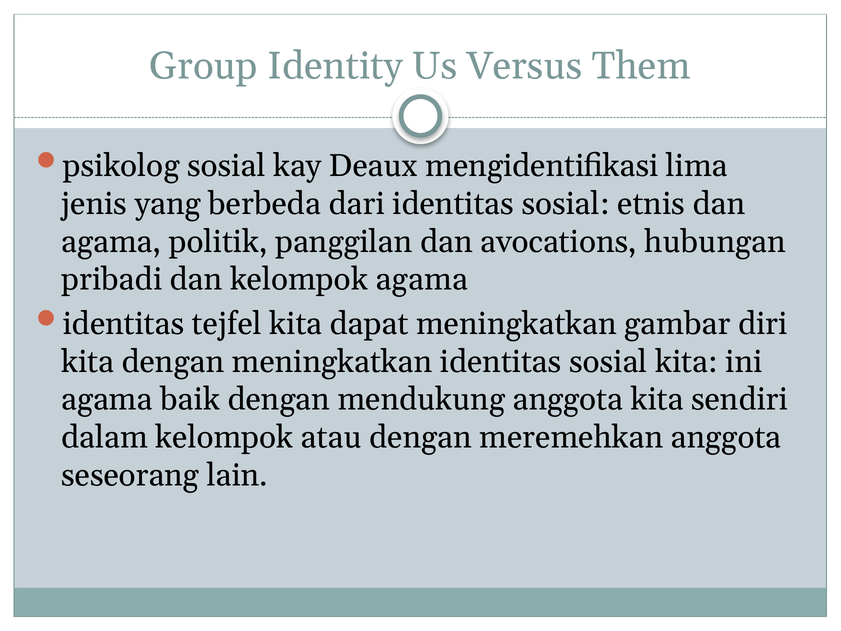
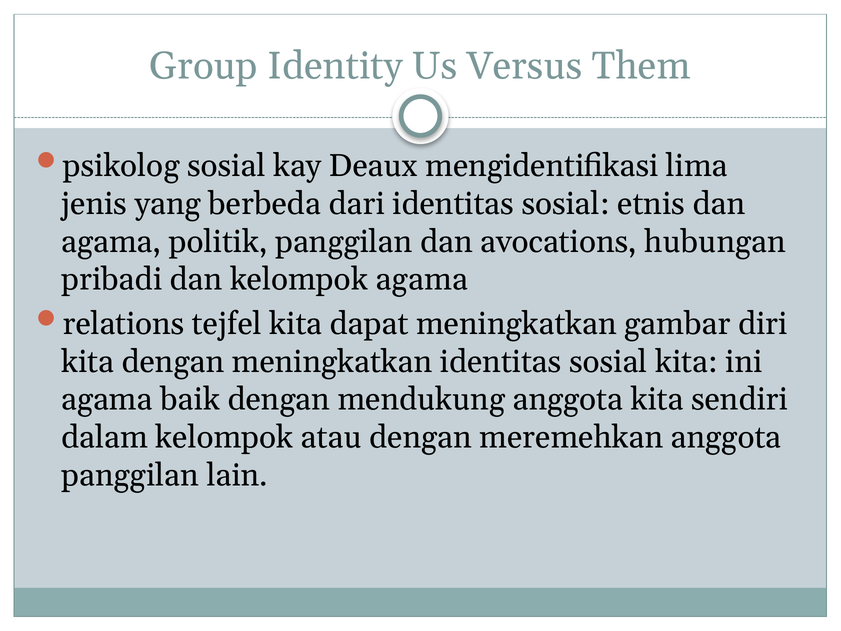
identitas: identitas -> relations (124, 324)
seseorang: seseorang -> panggilan (130, 475)
